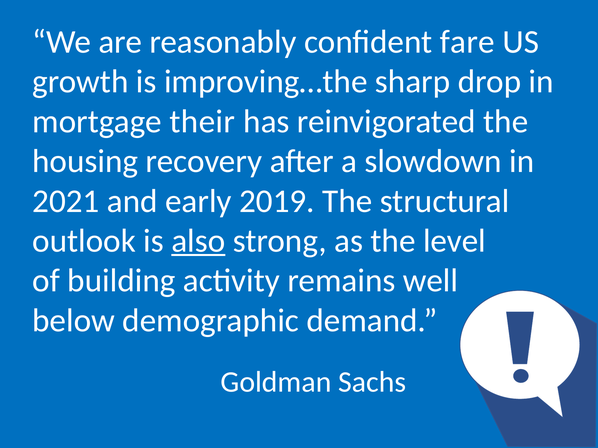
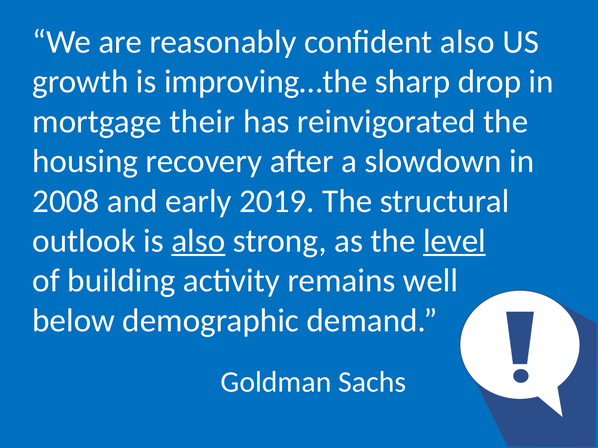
confident fare: fare -> also (467, 42)
2021: 2021 -> 2008 (66, 201)
level underline: none -> present (454, 241)
